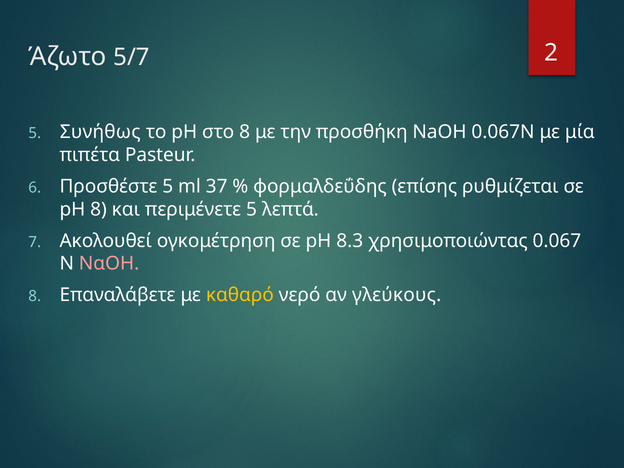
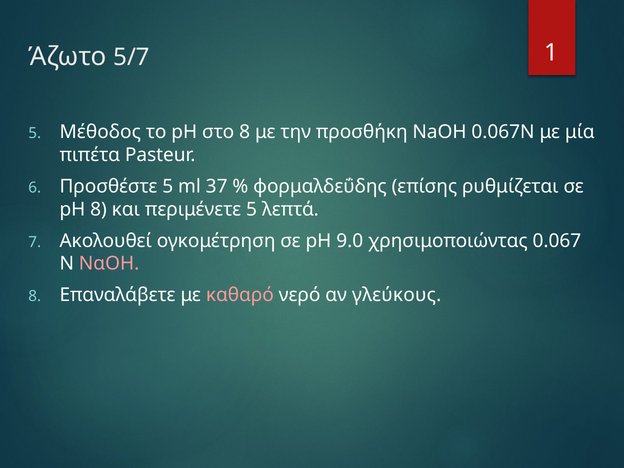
2: 2 -> 1 (551, 53)
Συνήθως: Συνήθως -> Μέθοδος (100, 132)
8.3: 8.3 -> 9.0 (350, 241)
καθαρό colour: yellow -> pink (240, 295)
